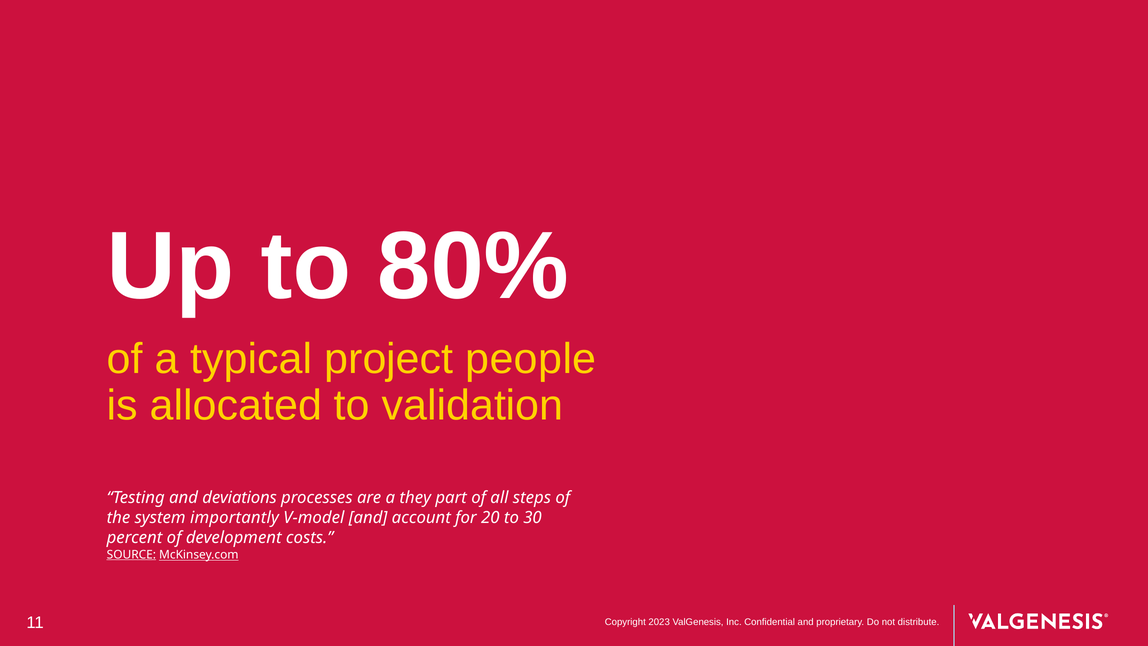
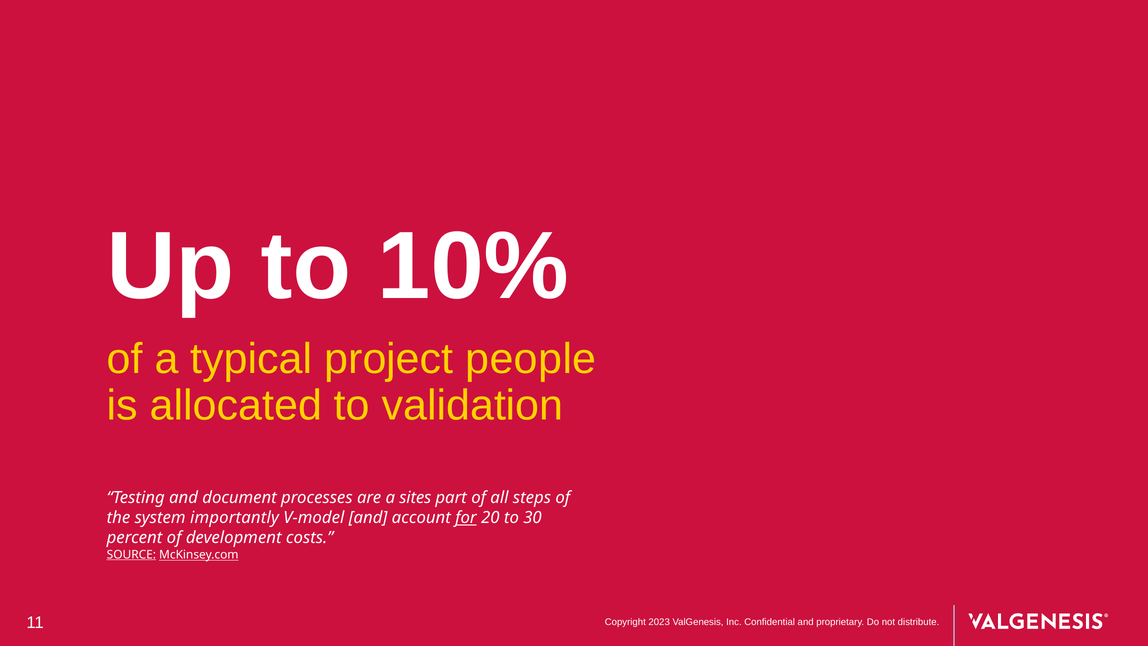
80%: 80% -> 10% (473, 266)
deviations: deviations -> document (240, 497)
they: they -> sites (415, 497)
for underline: none -> present (466, 518)
